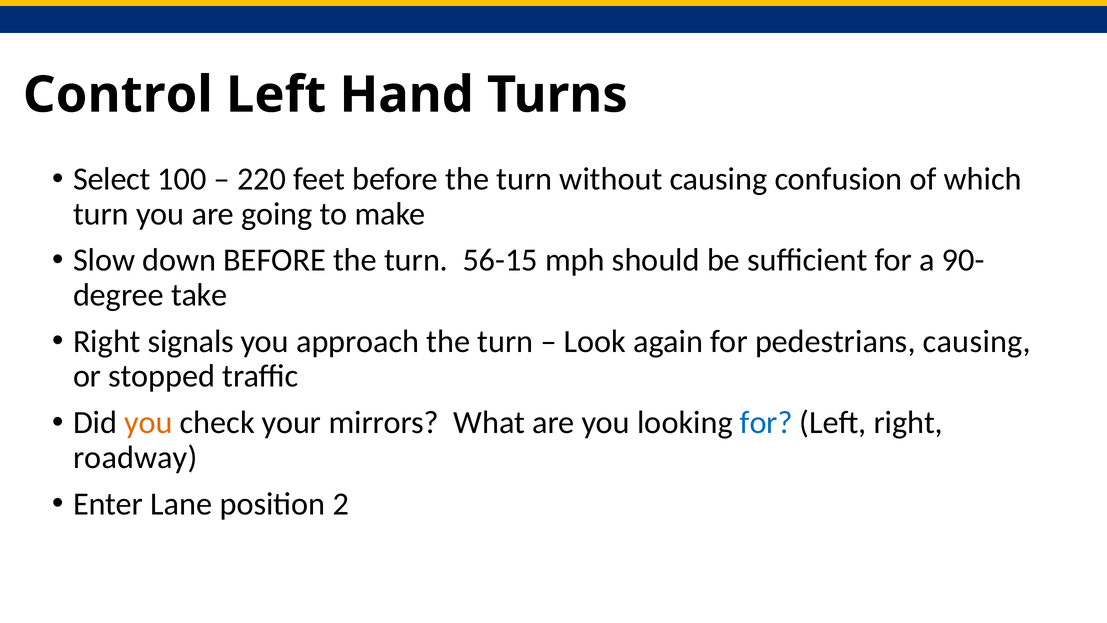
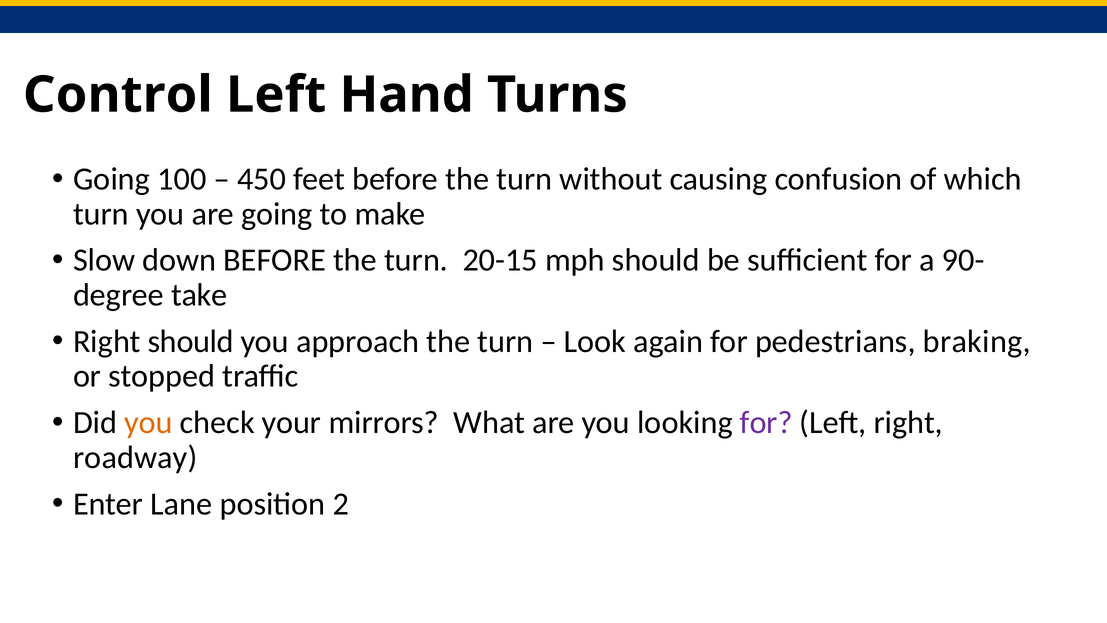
Select: Select -> Going (112, 179)
220: 220 -> 450 (262, 179)
56-15: 56-15 -> 20-15 (500, 260)
Right signals: signals -> should (191, 341)
pedestrians causing: causing -> braking (977, 341)
for colour: blue -> purple (766, 422)
